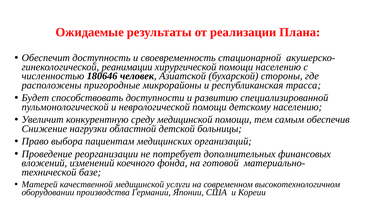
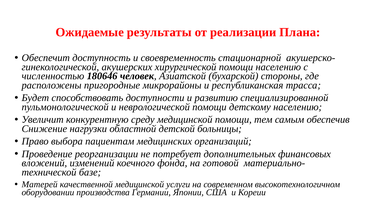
реанимации: реанимации -> акушерских (127, 67)
